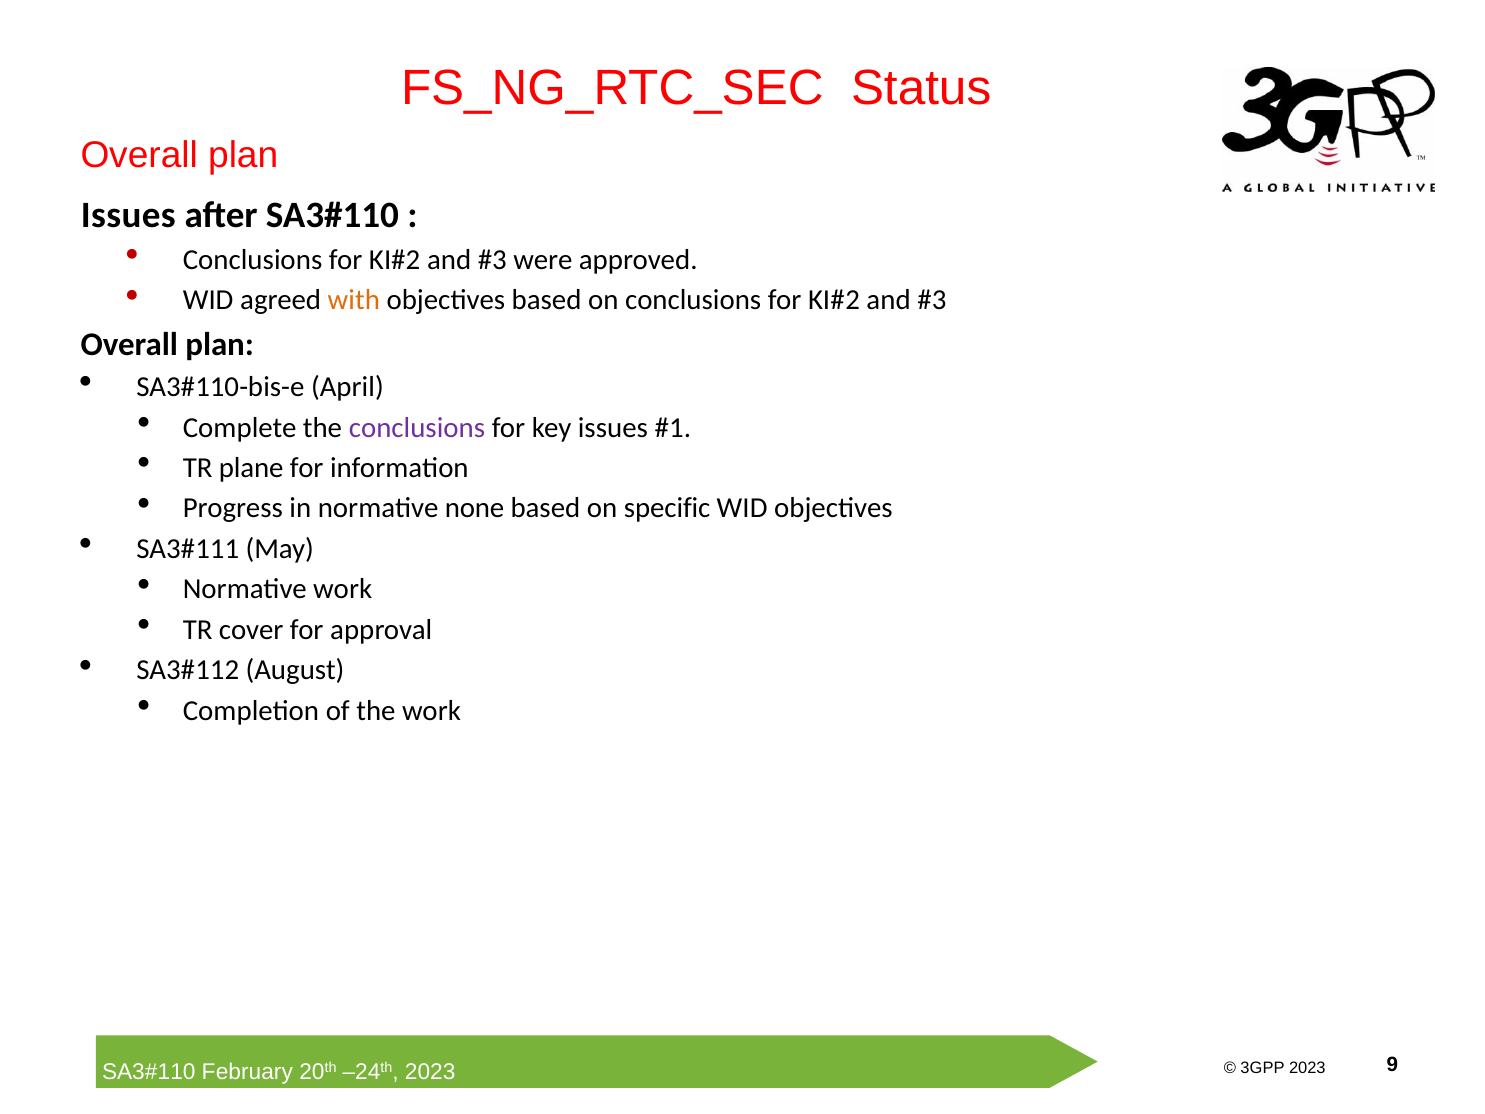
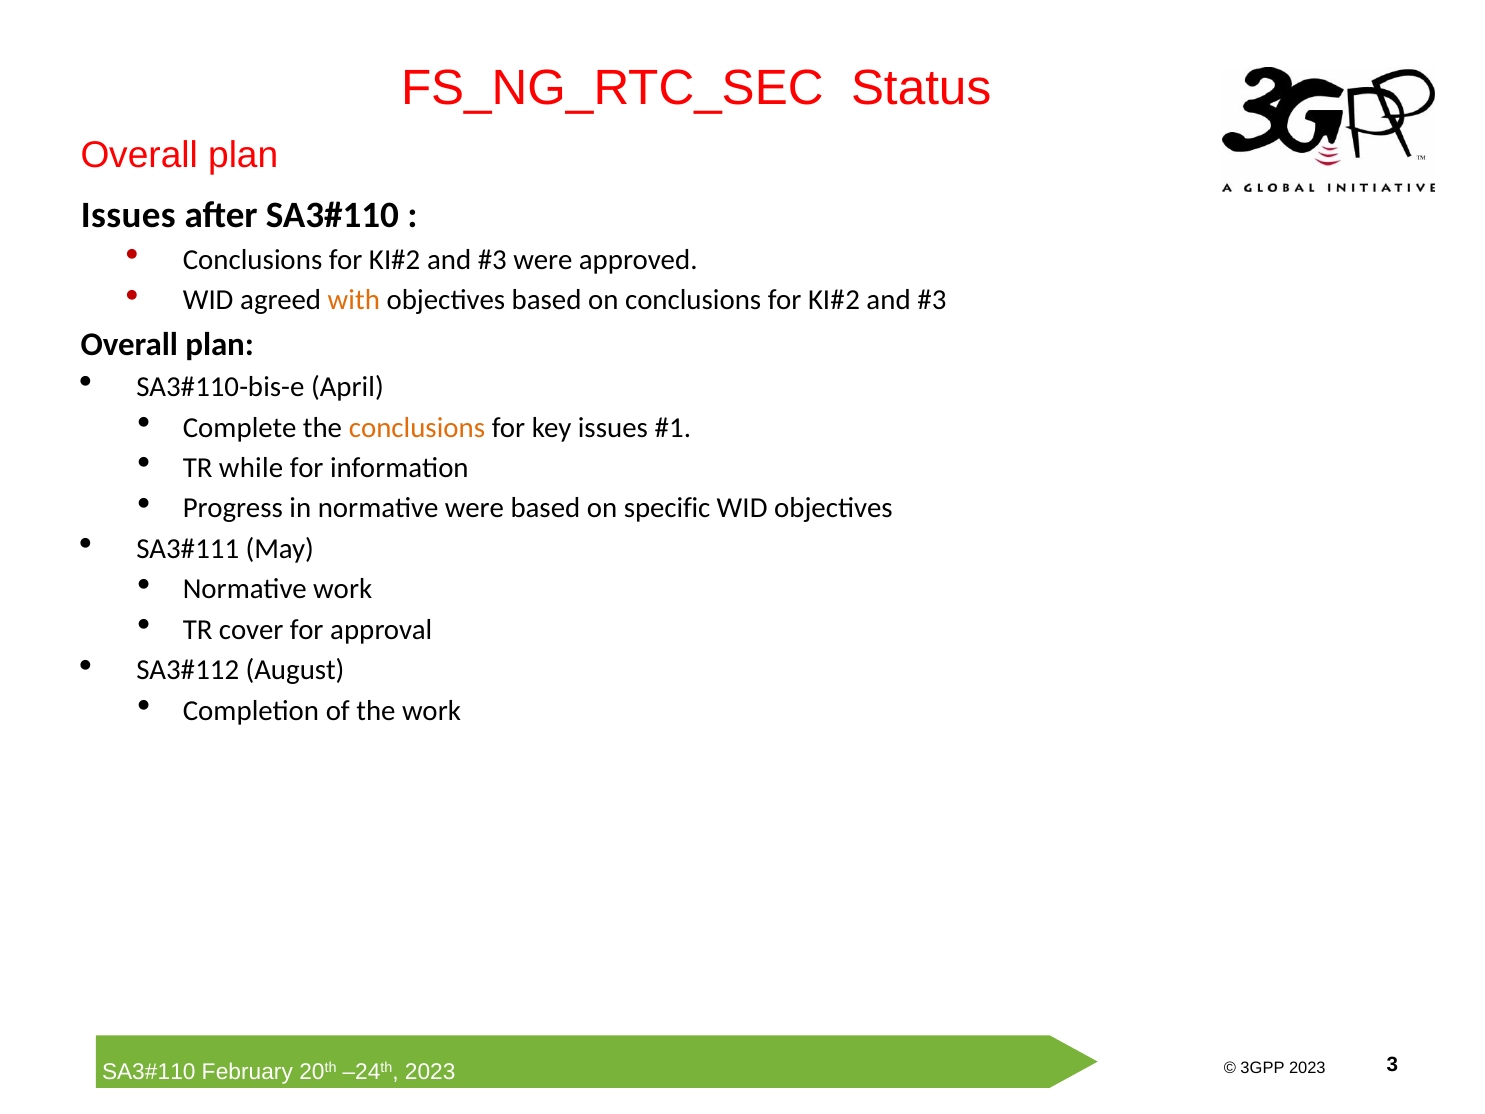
conclusions colour: purple -> orange (417, 427)
plane: plane -> while (251, 468)
normative none: none -> were (474, 508)
9: 9 -> 3 (1392, 1065)
